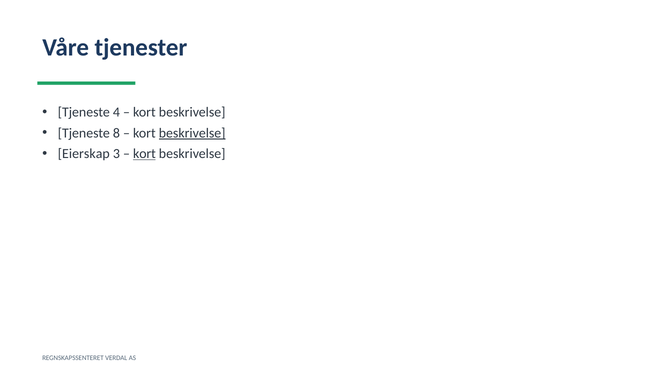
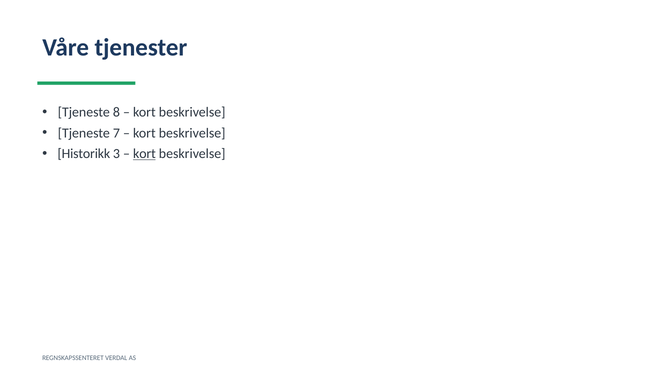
4: 4 -> 8 (116, 112)
8: 8 -> 7 (116, 133)
beskrivelse underline: present -> none (192, 133)
Eierskap: Eierskap -> Historikk (84, 154)
